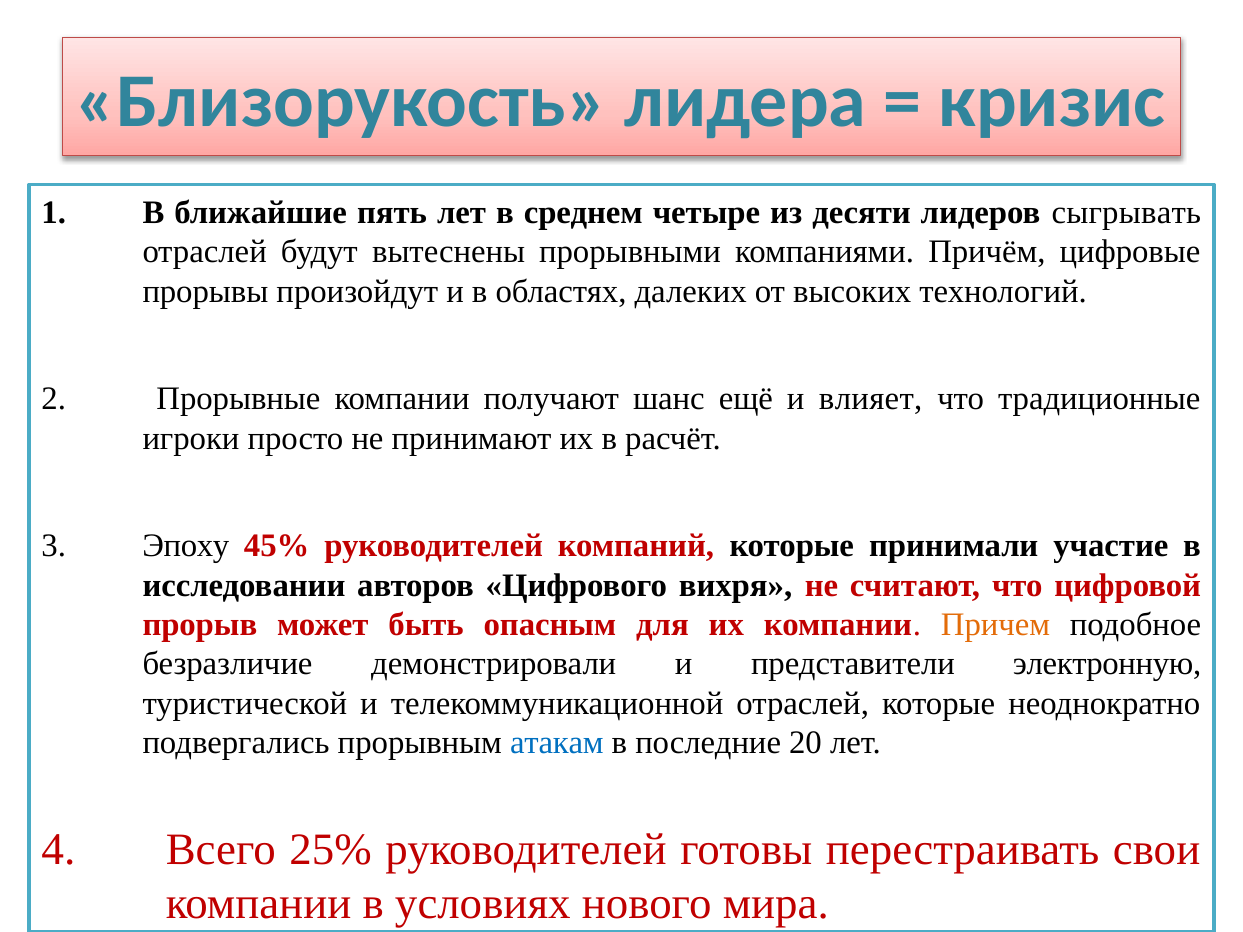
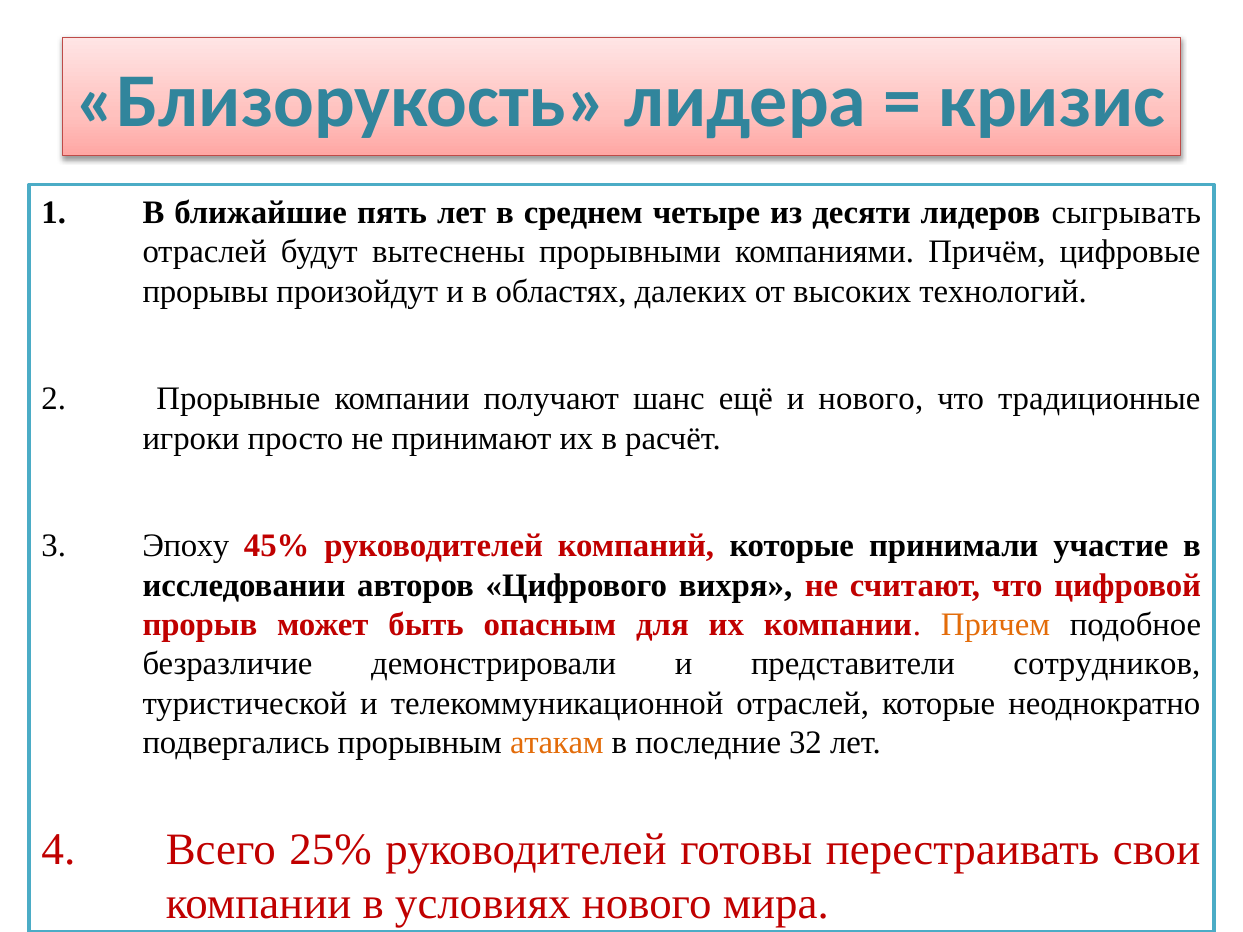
и влияет: влияет -> нового (871, 399)
электронную: электронную -> сотрудников (1107, 664)
атакам colour: blue -> orange (557, 743)
20: 20 -> 32 (805, 743)
